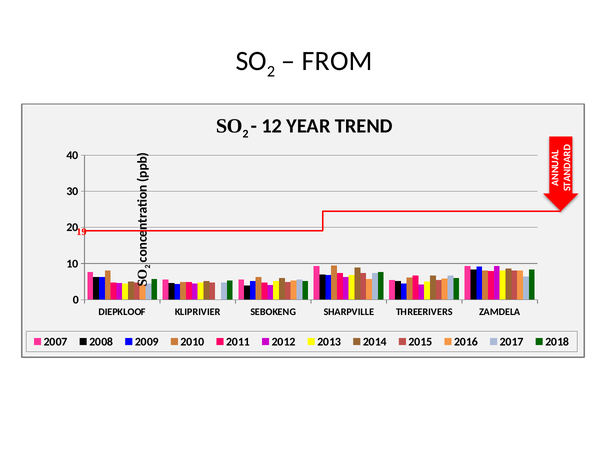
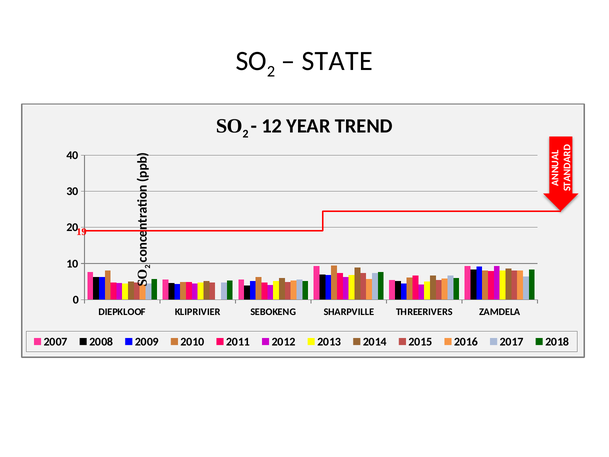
FROM: FROM -> STATE (337, 61)
